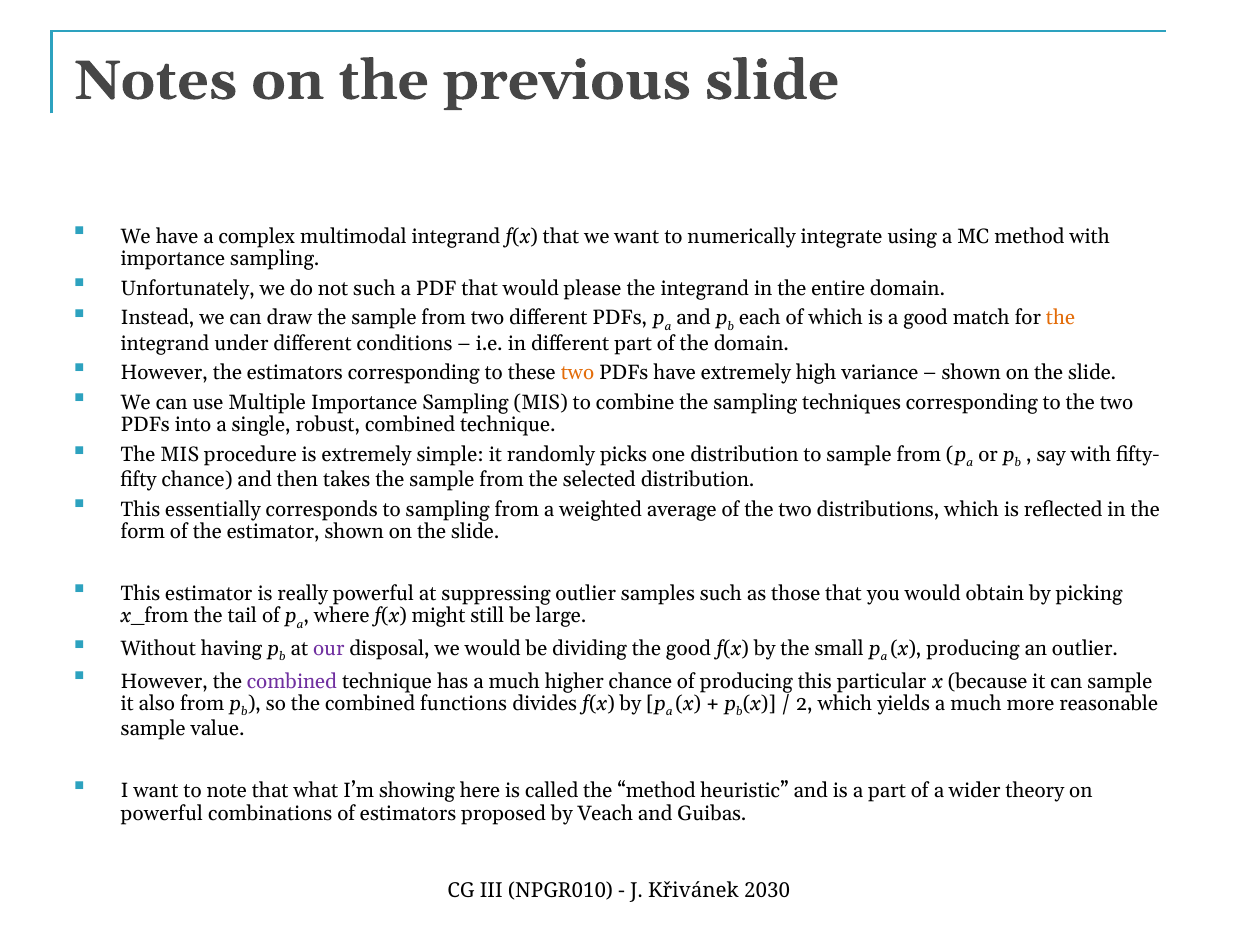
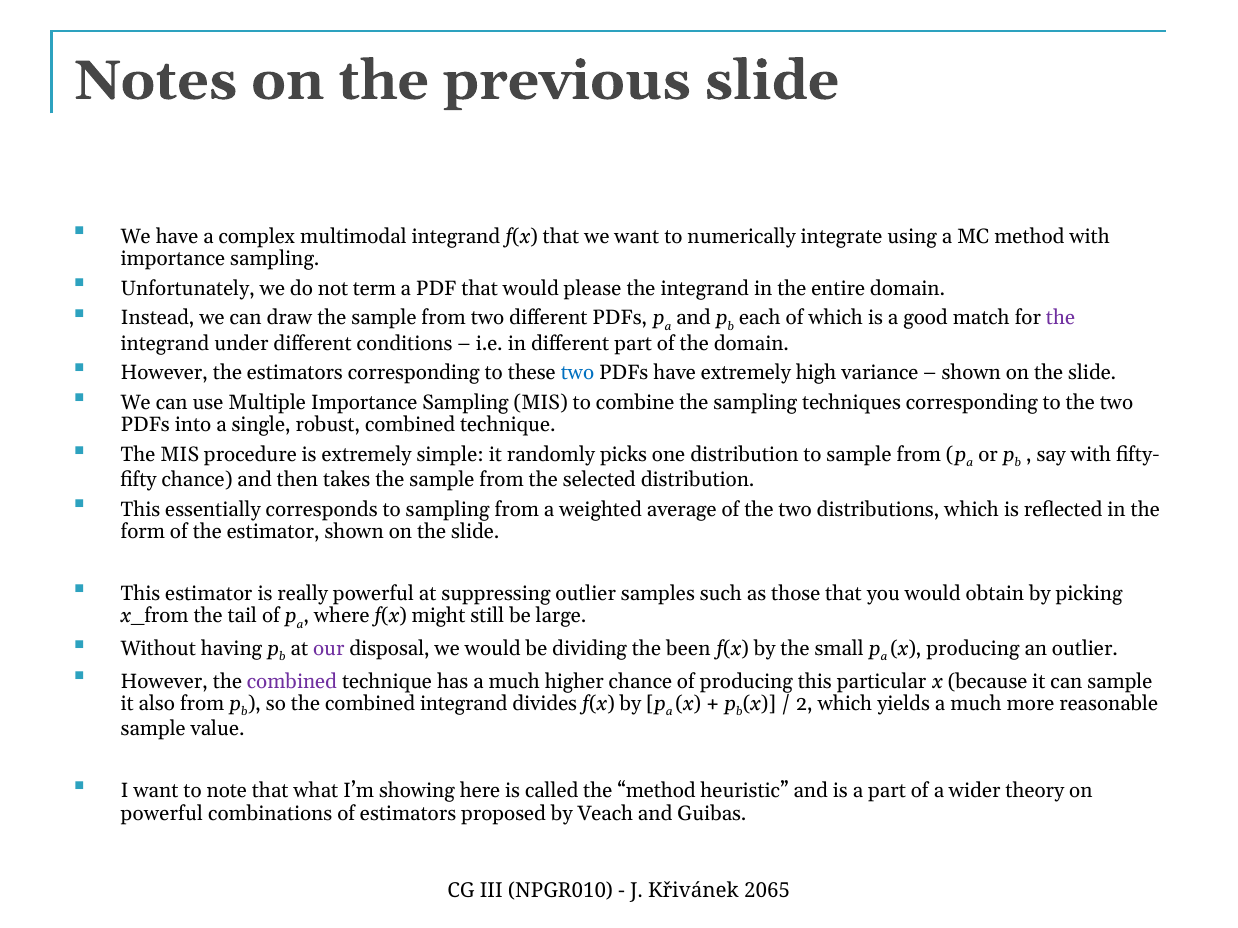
not such: such -> term (374, 289)
the colour: orange -> purple (1060, 318)
two colour: orange -> blue (577, 373)
the good: good -> been (688, 649)
combined functions: functions -> integrand (464, 704)
2030: 2030 -> 2065 (767, 891)
